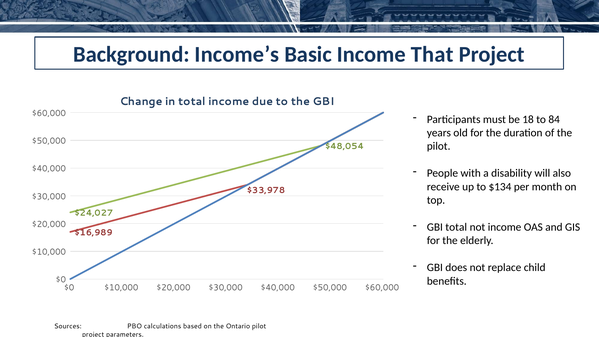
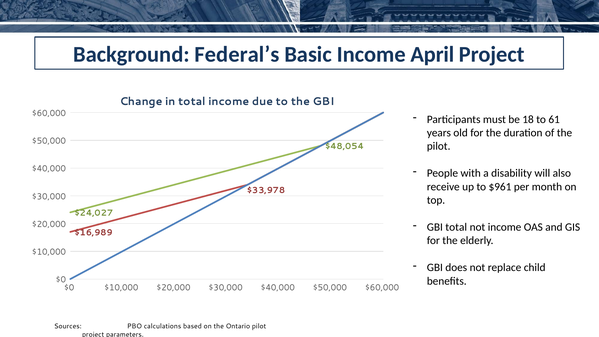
Income’s: Income’s -> Federal’s (237, 54)
That: That -> April (432, 54)
84: 84 -> 61 (554, 119)
$134: $134 -> $961 (500, 187)
